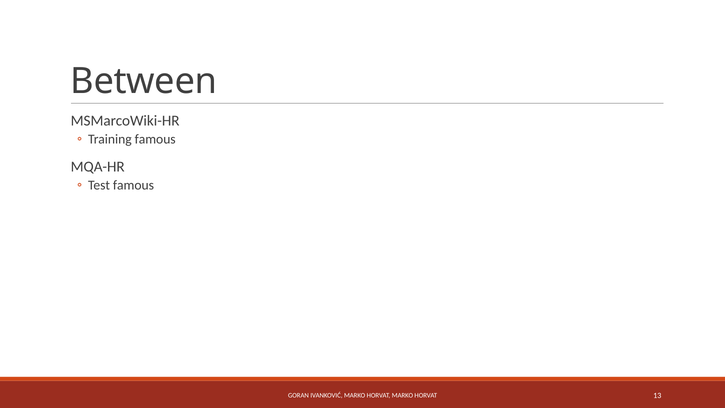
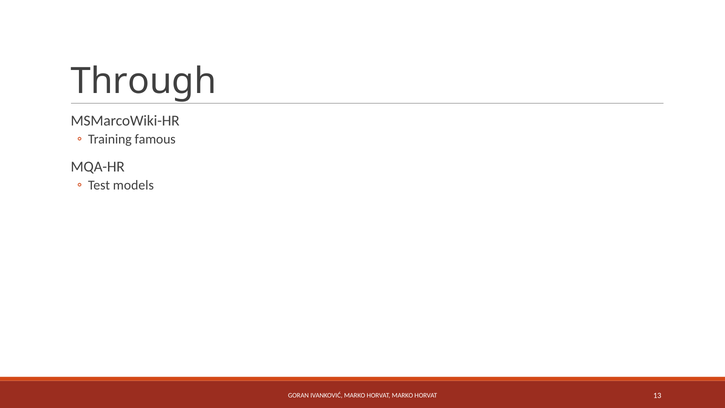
Between: Between -> Through (144, 81)
Test famous: famous -> models (133, 185)
